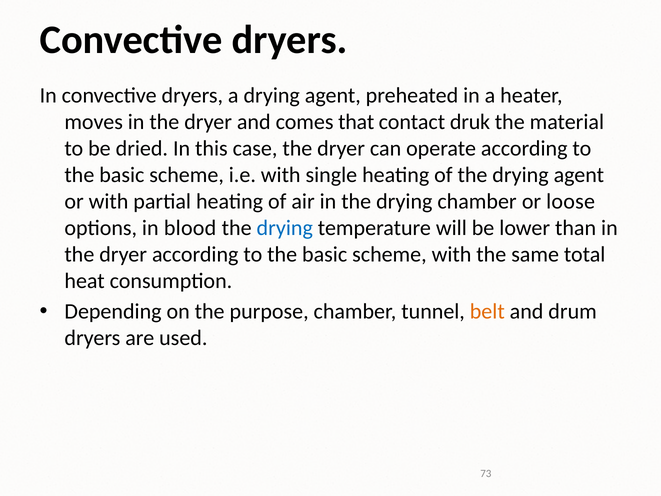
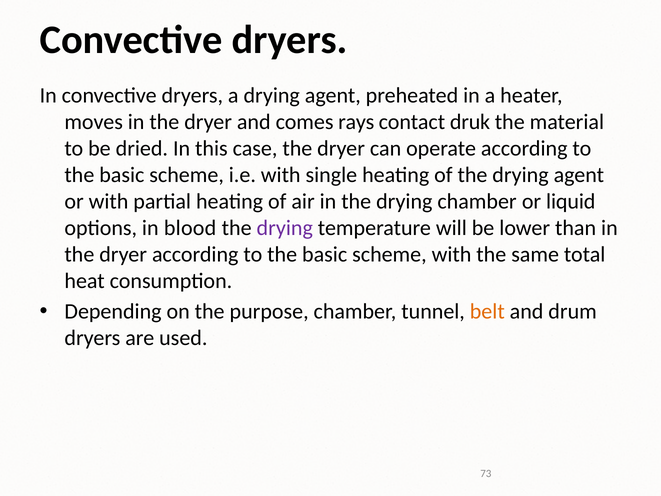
that: that -> rays (356, 122)
loose: loose -> liquid (571, 201)
drying colour: blue -> purple (285, 228)
